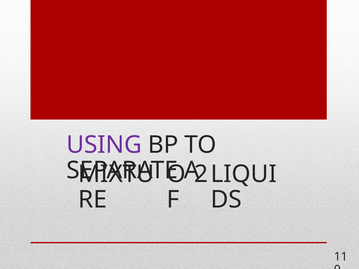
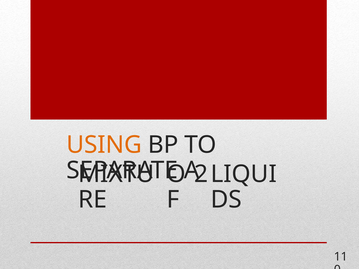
USING colour: purple -> orange (104, 145)
